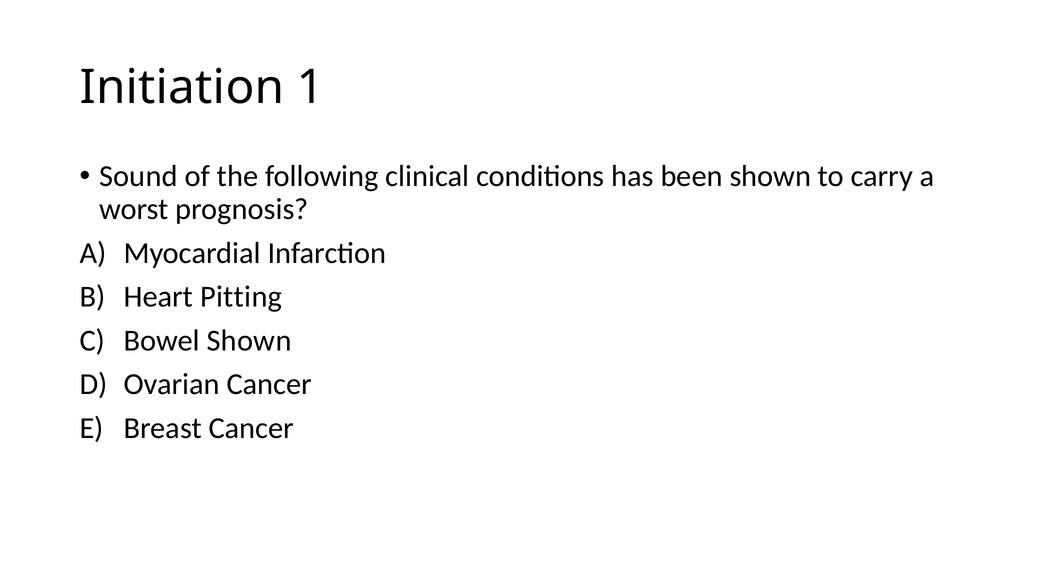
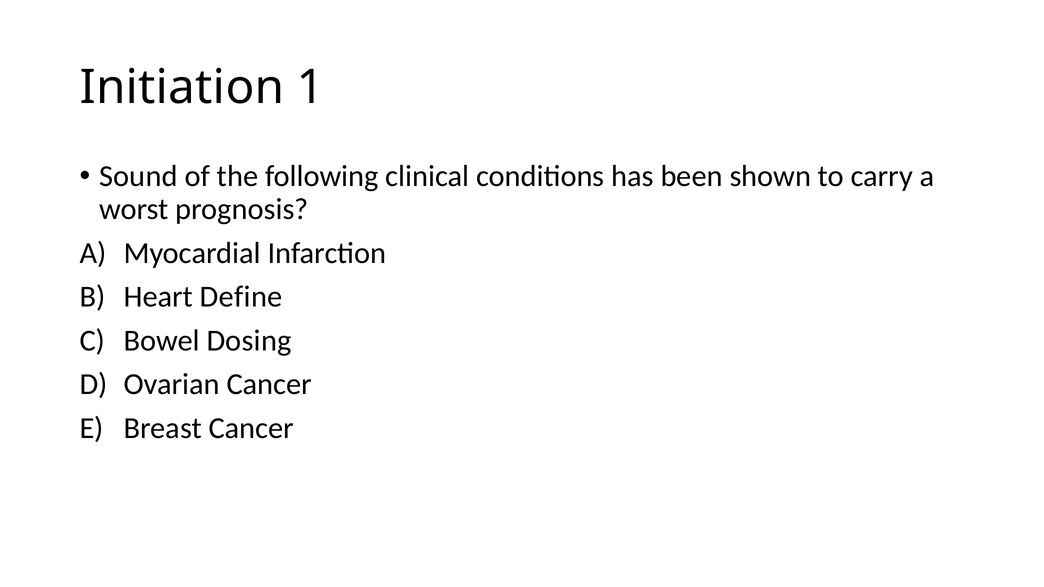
Pitting: Pitting -> Define (241, 297)
Bowel Shown: Shown -> Dosing (249, 341)
